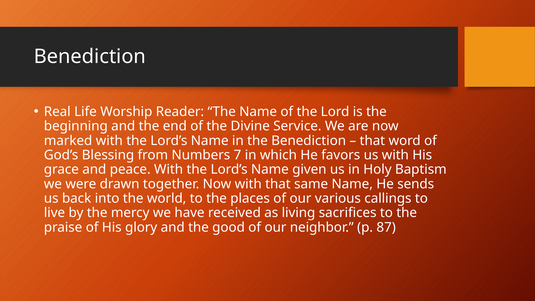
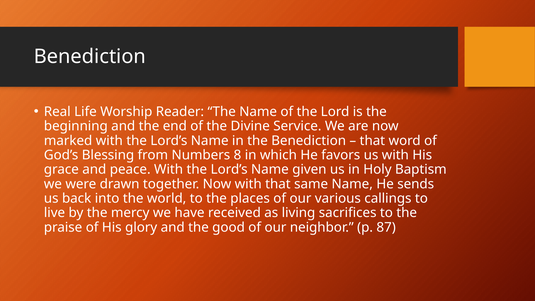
7: 7 -> 8 (237, 155)
